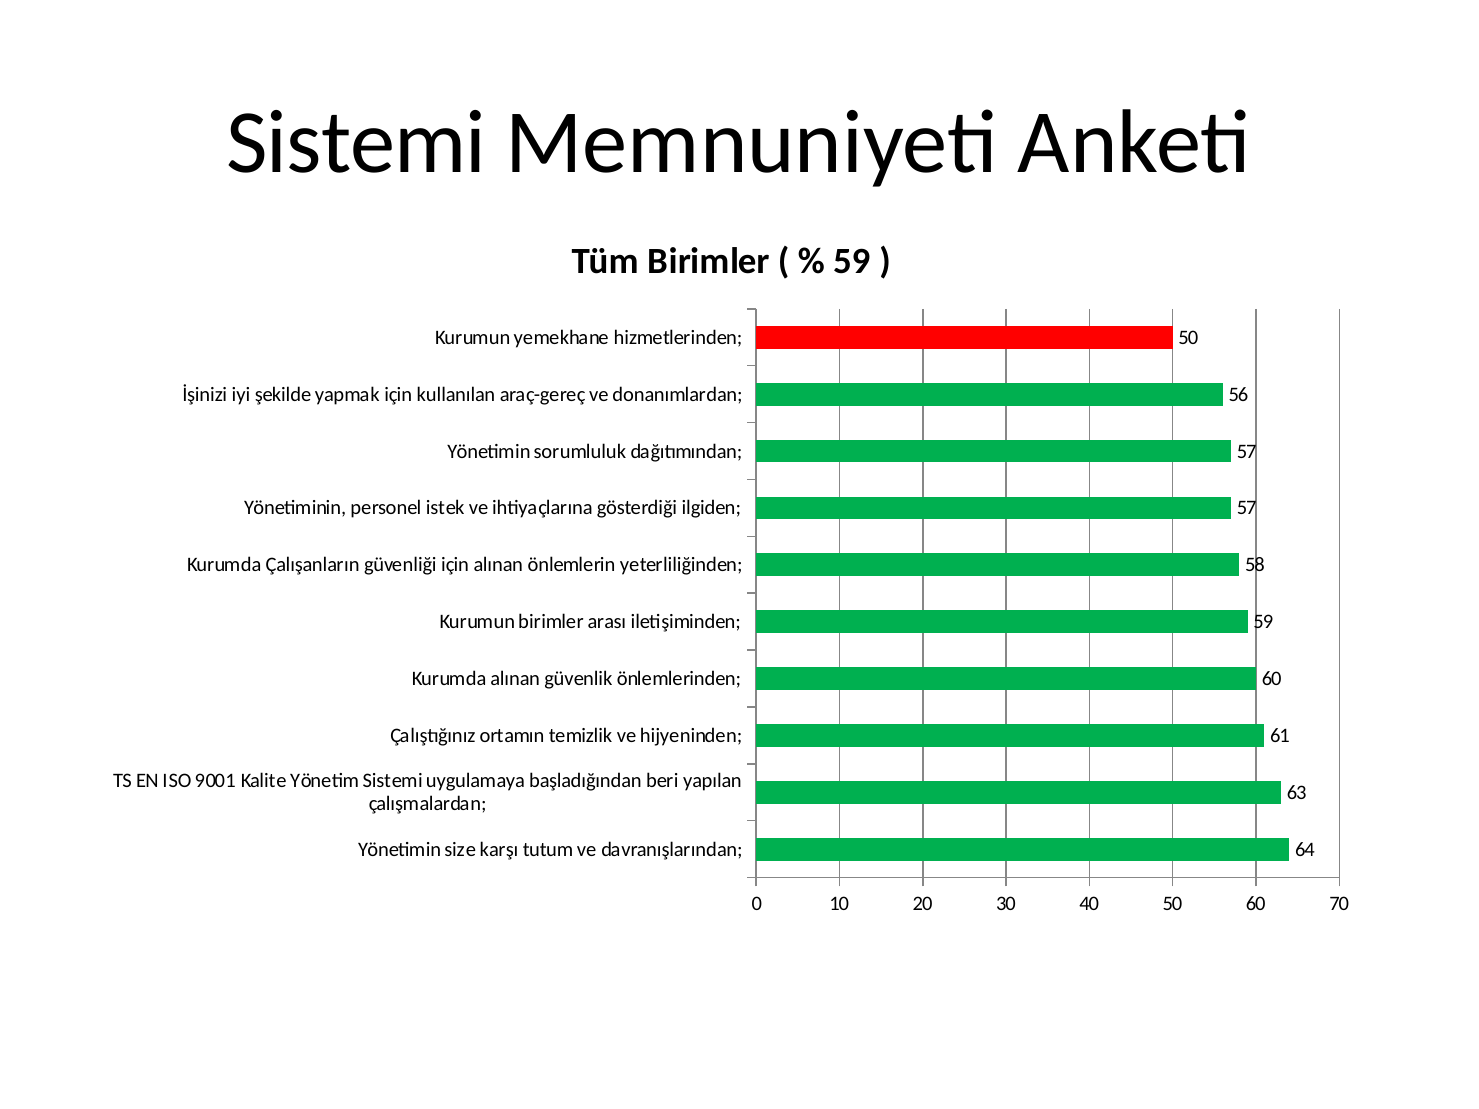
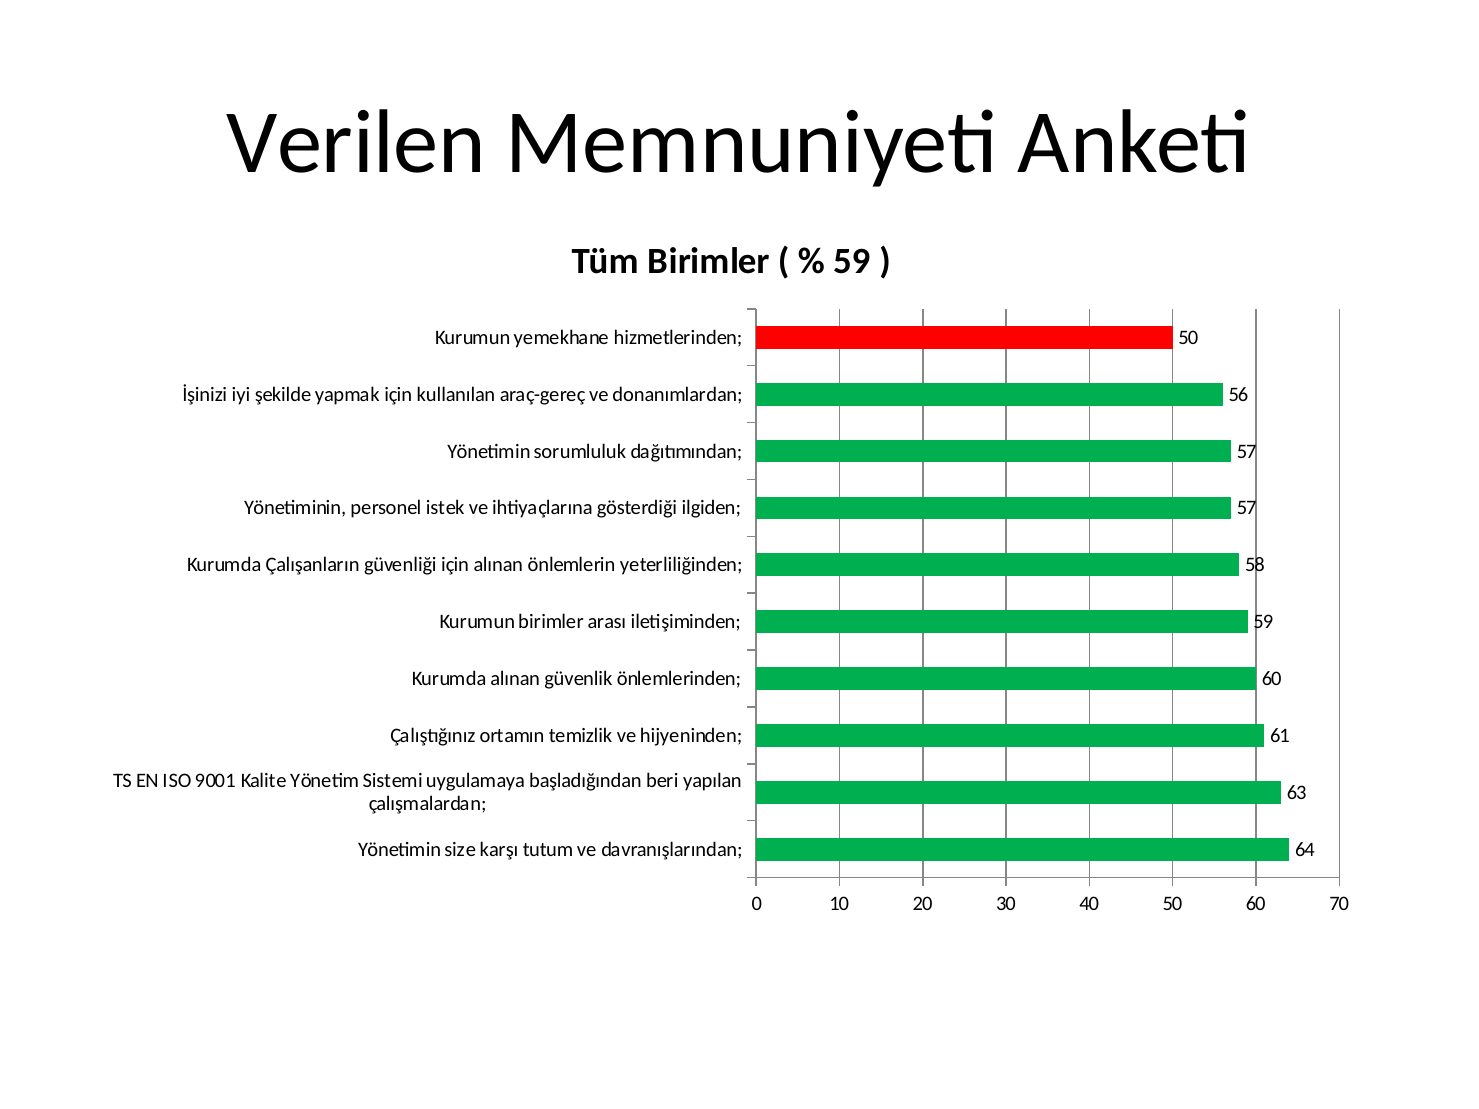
Sistemi: Sistemi -> Verilen (356, 143)
